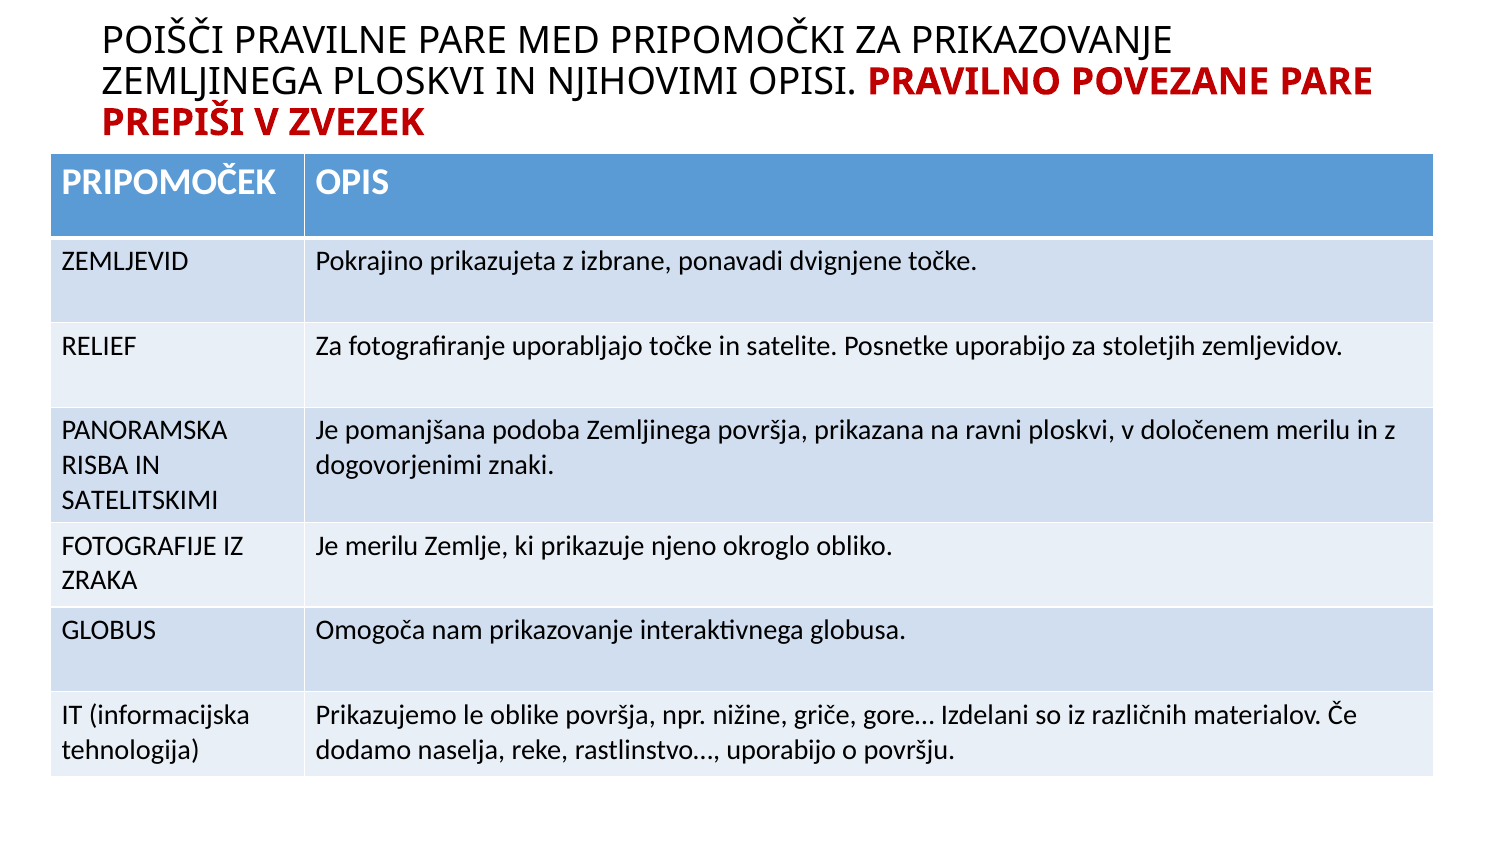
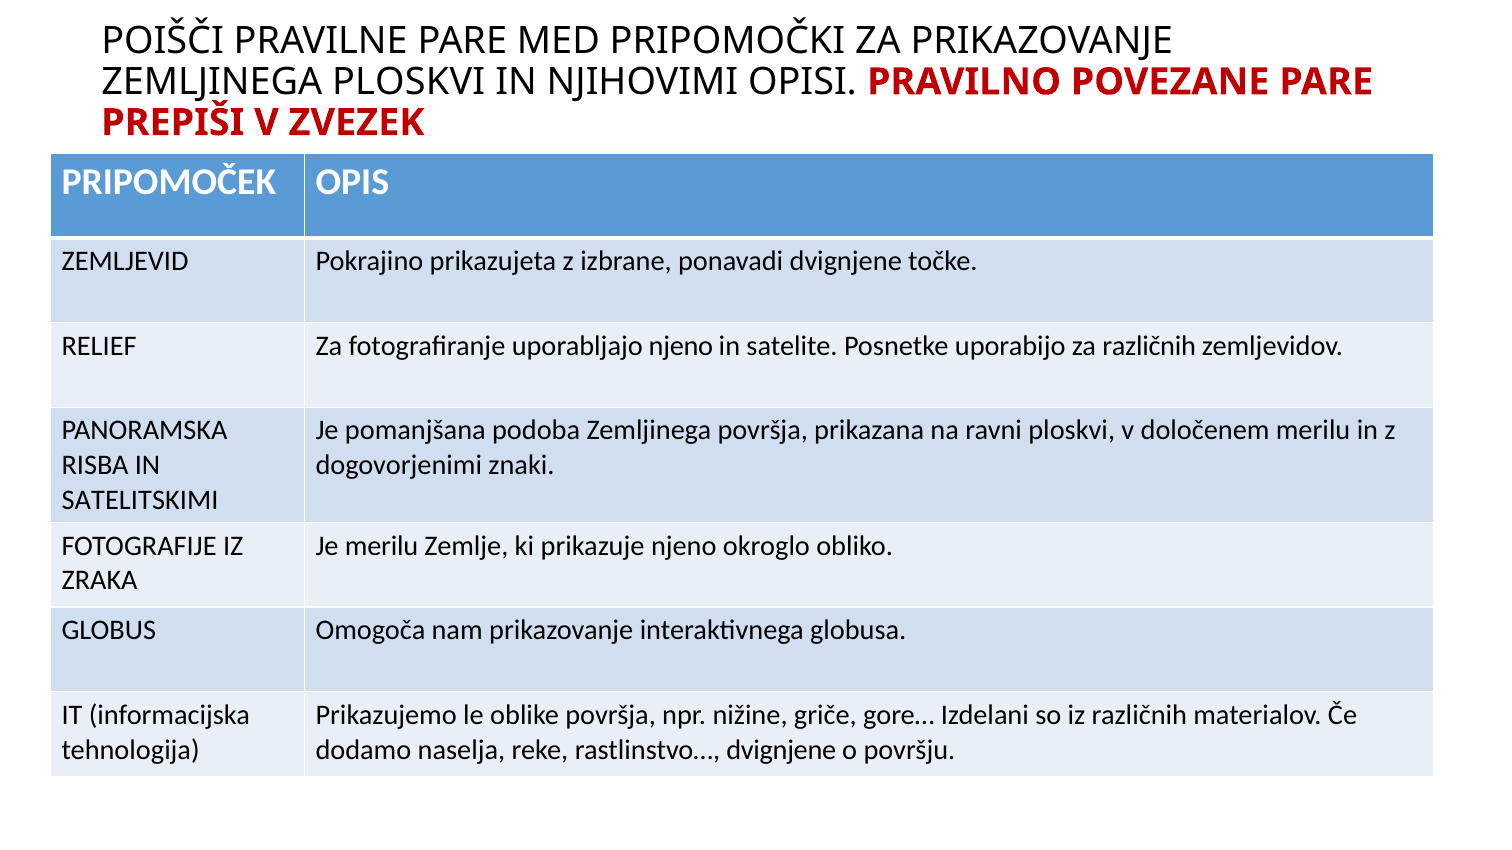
uporabljajo točke: točke -> njeno (681, 346)
za stoletjih: stoletjih -> različnih (1149, 346)
rastlinstvo… uporabijo: uporabijo -> dvignjene (781, 750)
